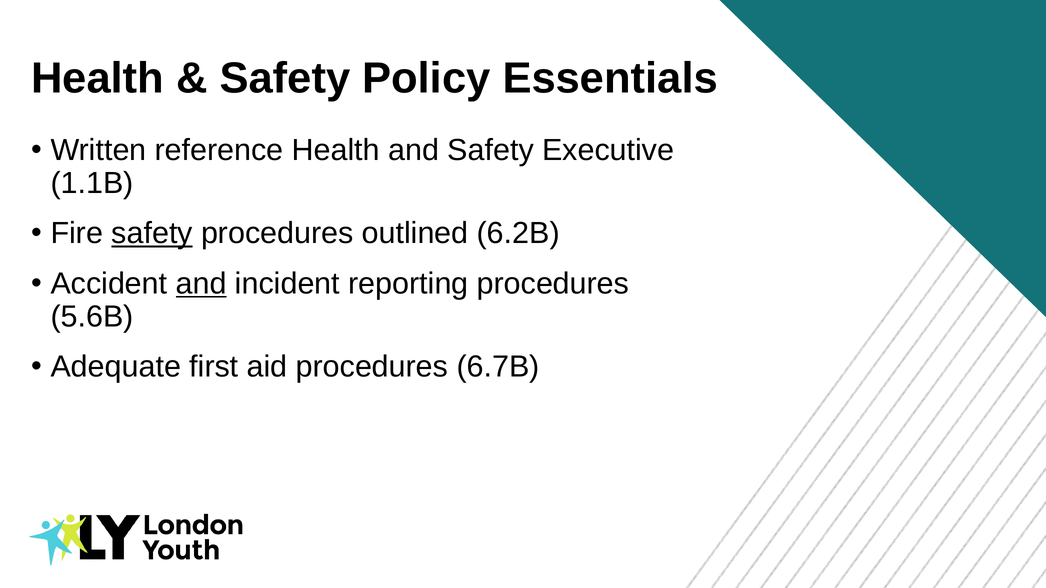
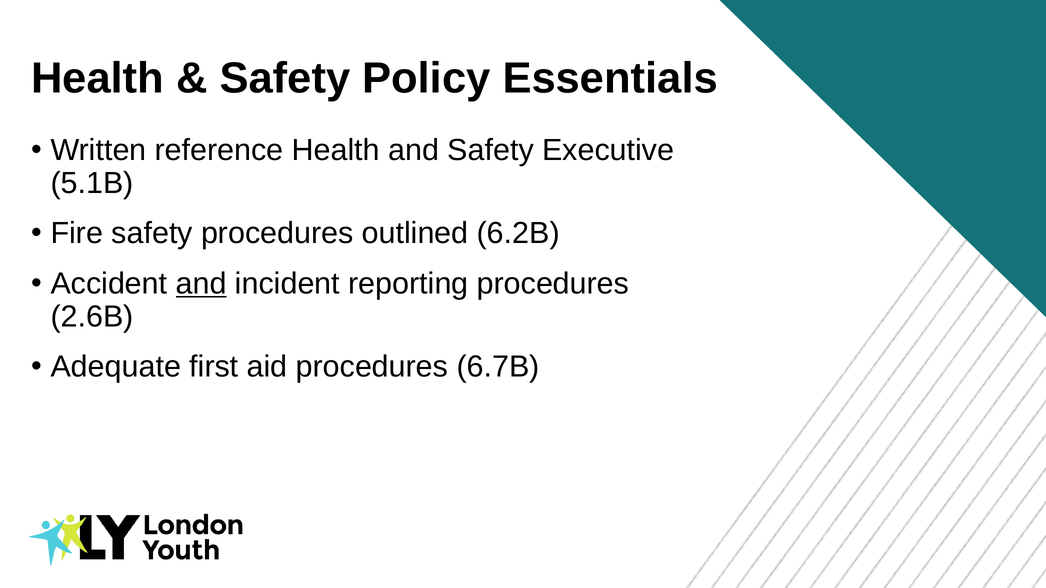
1.1B: 1.1B -> 5.1B (92, 183)
safety underline: present -> none (152, 233)
5.6B: 5.6B -> 2.6B (92, 317)
